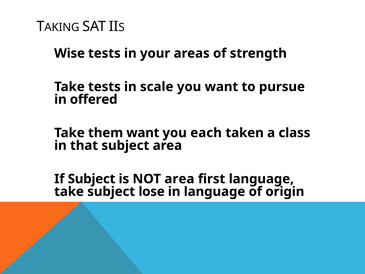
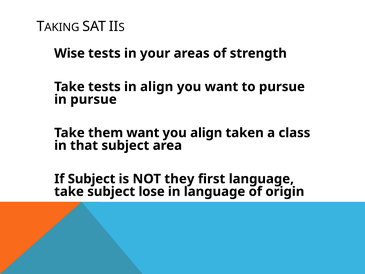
in scale: scale -> align (157, 87)
in offered: offered -> pursue (94, 99)
you each: each -> align (206, 133)
NOT area: area -> they (179, 179)
